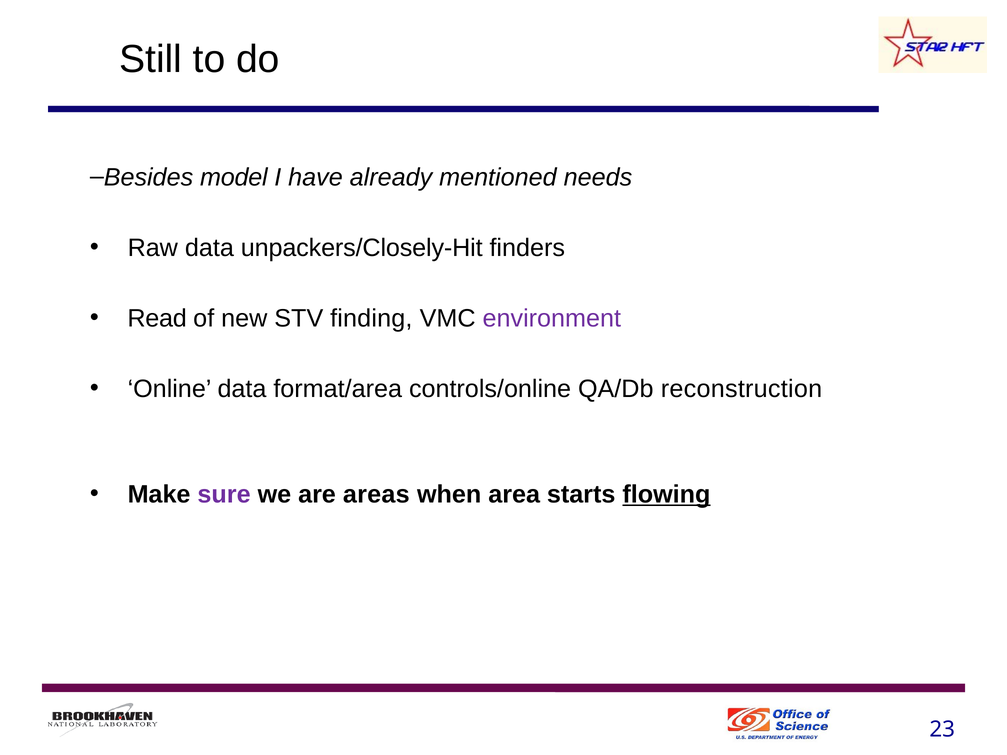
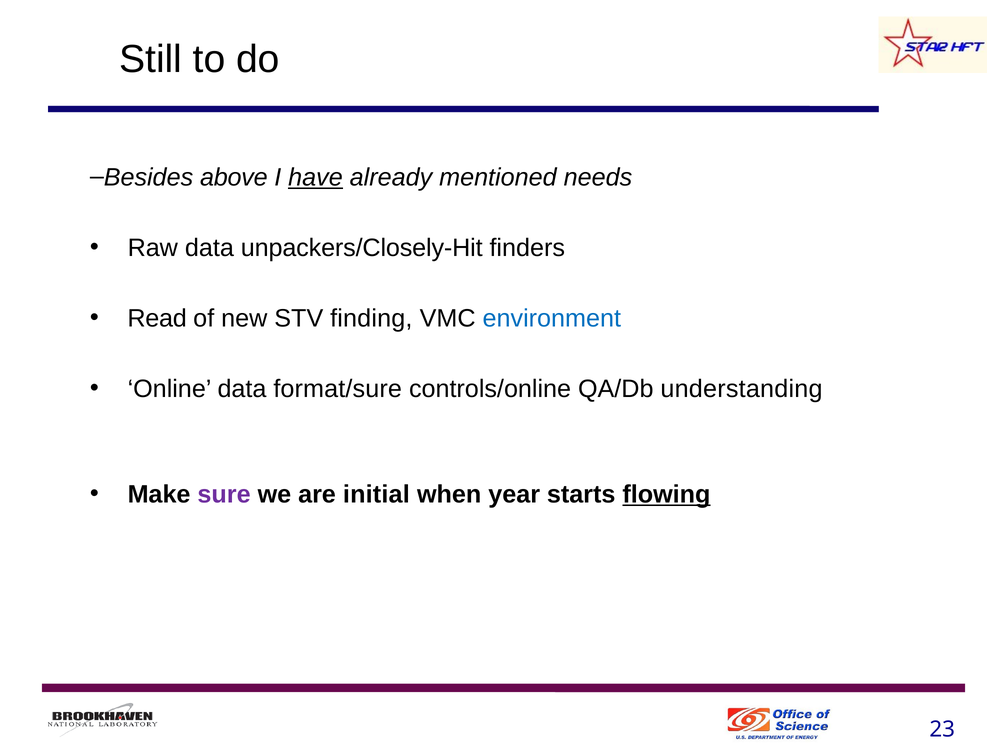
model: model -> above (234, 177)
have underline: none -> present (316, 177)
environment colour: purple -> blue (552, 318)
format/area: format/area -> format/sure (338, 389)
reconstruction: reconstruction -> understanding (741, 389)
areas: areas -> initial (376, 495)
area: area -> year (514, 495)
